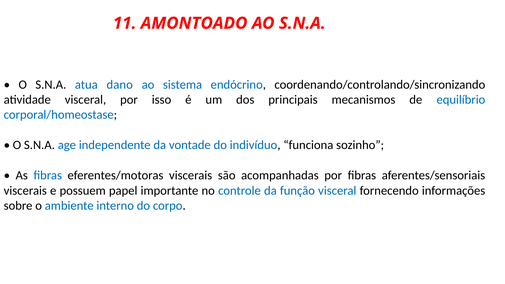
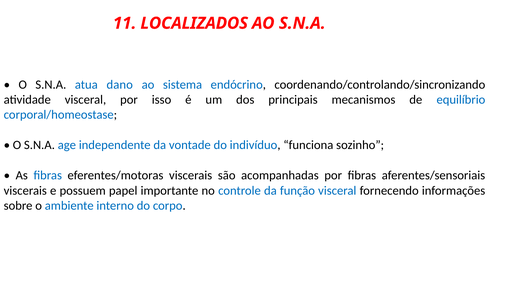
AMONTOADO: AMONTOADO -> LOCALIZADOS (194, 23)
